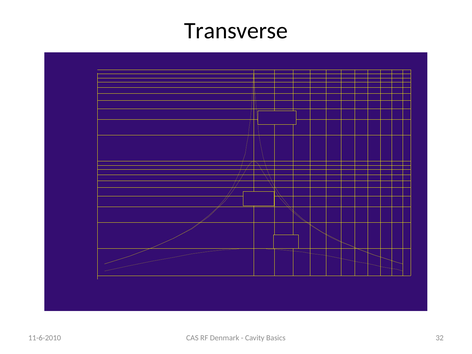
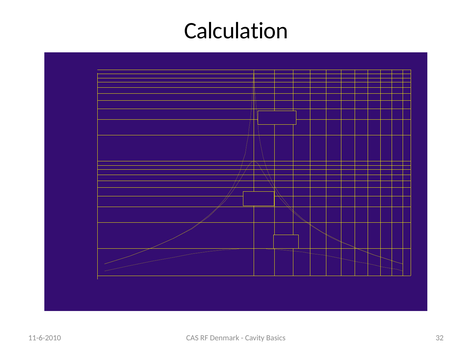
Transverse: Transverse -> Calculation (236, 31)
